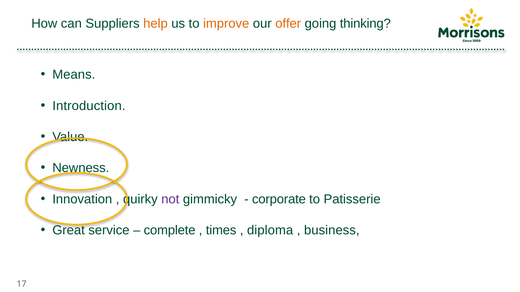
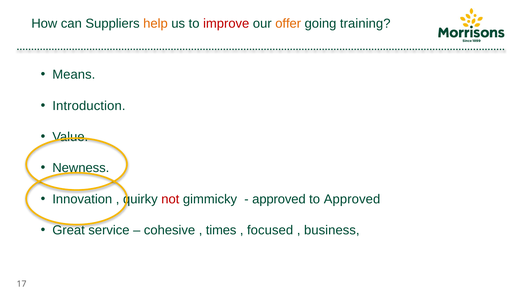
improve colour: orange -> red (226, 24)
thinking: thinking -> training (365, 24)
not colour: purple -> red (170, 200)
corporate: corporate -> approved (279, 200)
to Patisserie: Patisserie -> Approved (352, 200)
complete: complete -> cohesive (170, 231)
diploma: diploma -> focused (270, 231)
